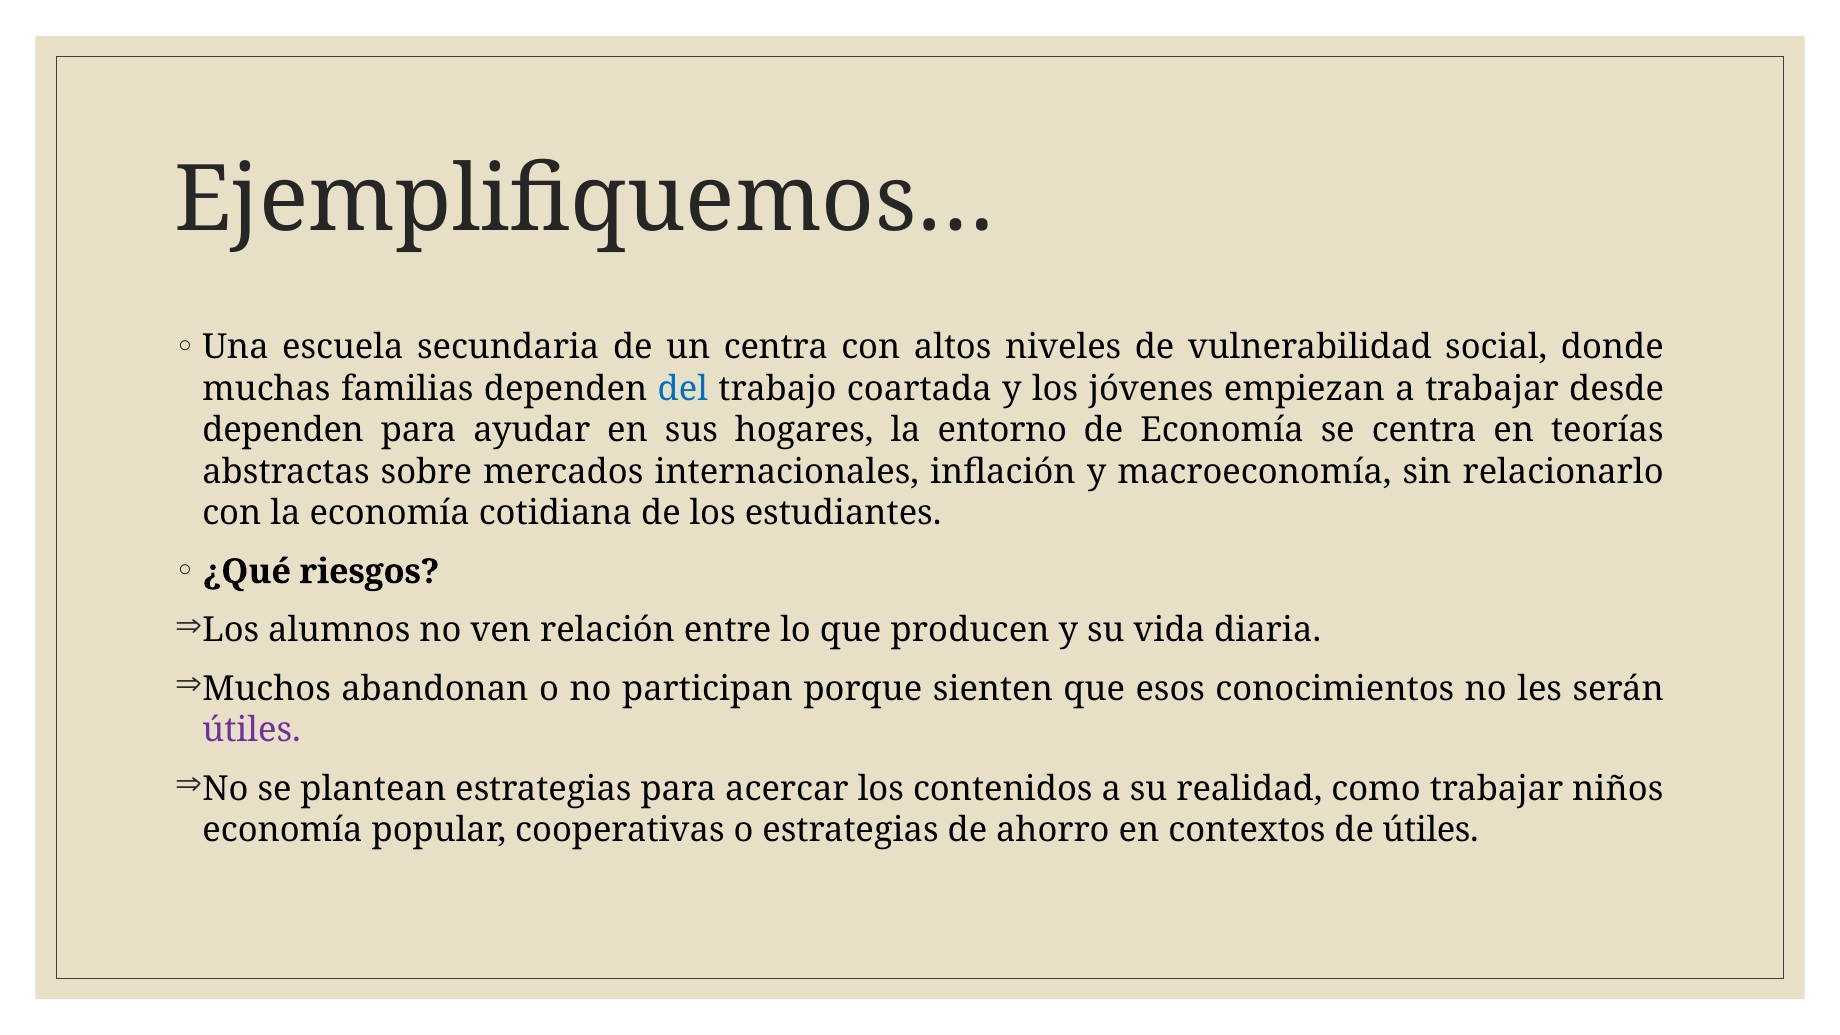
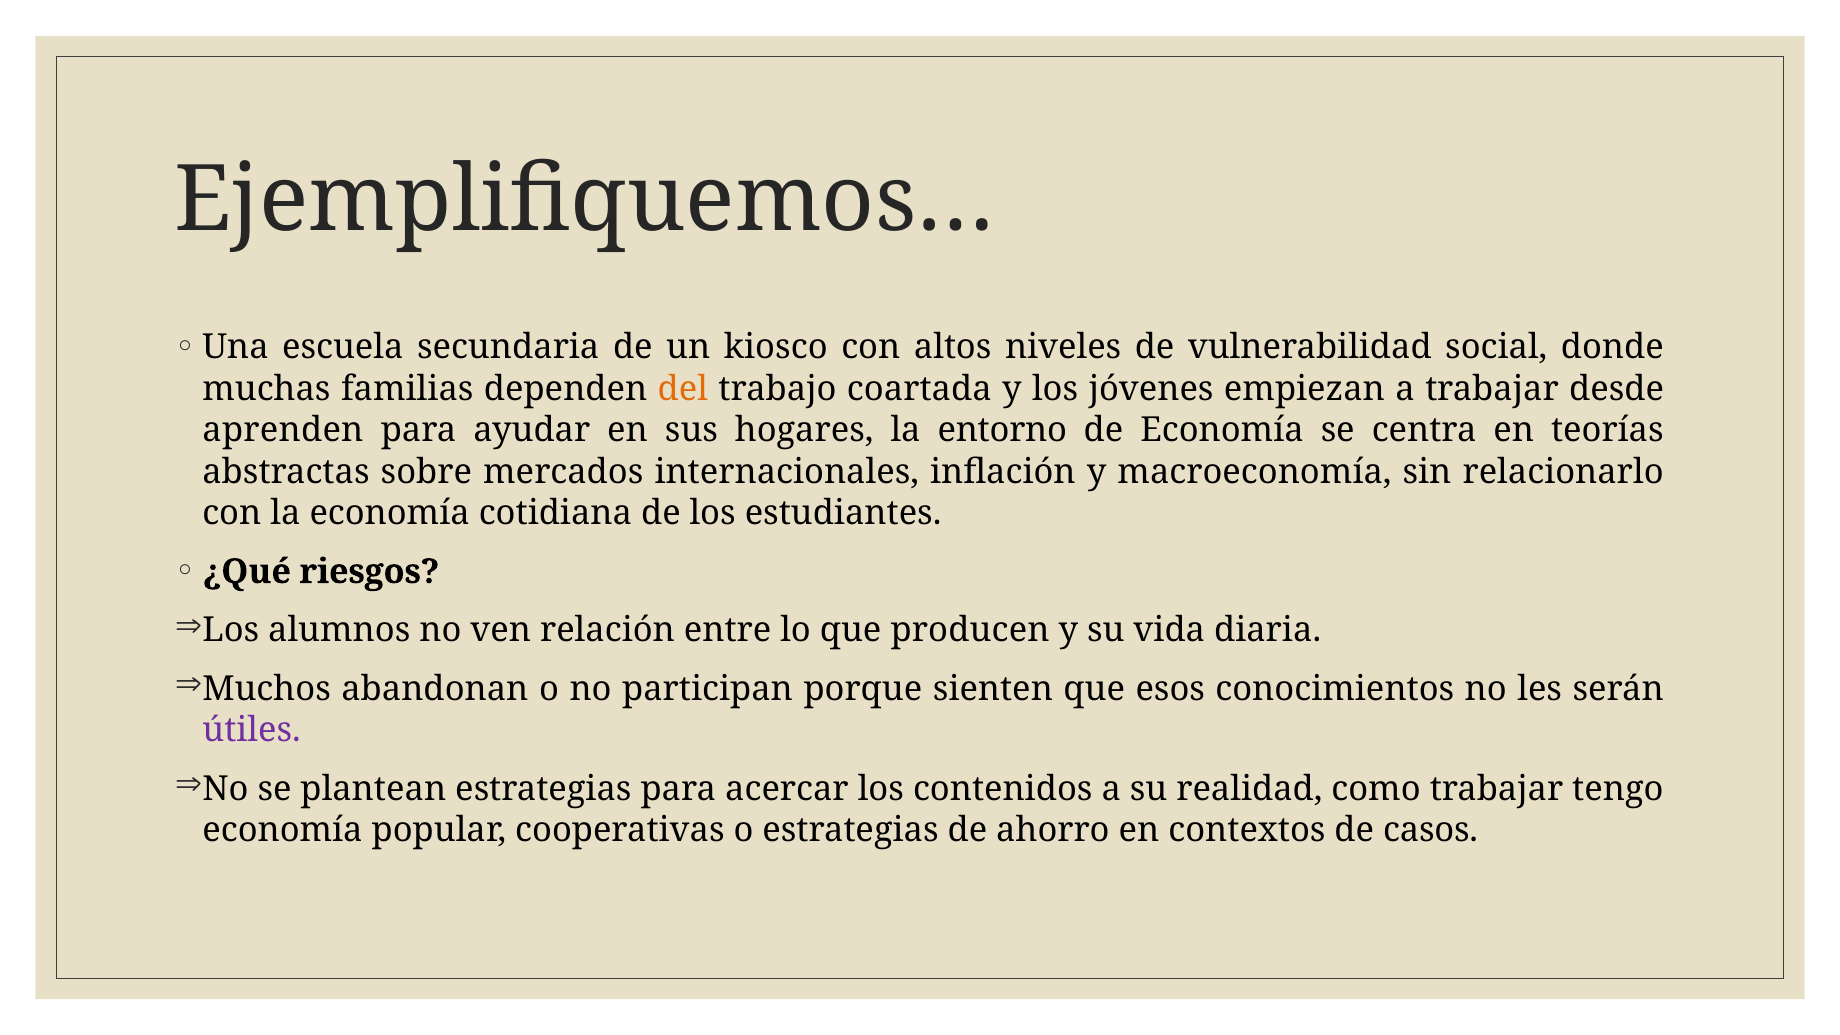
un centra: centra -> kiosco (776, 347)
del colour: blue -> orange (683, 389)
dependen: dependen -> aprenden (283, 430)
niños: niños -> tengo (1618, 789)
de útiles: útiles -> casos (1431, 831)
